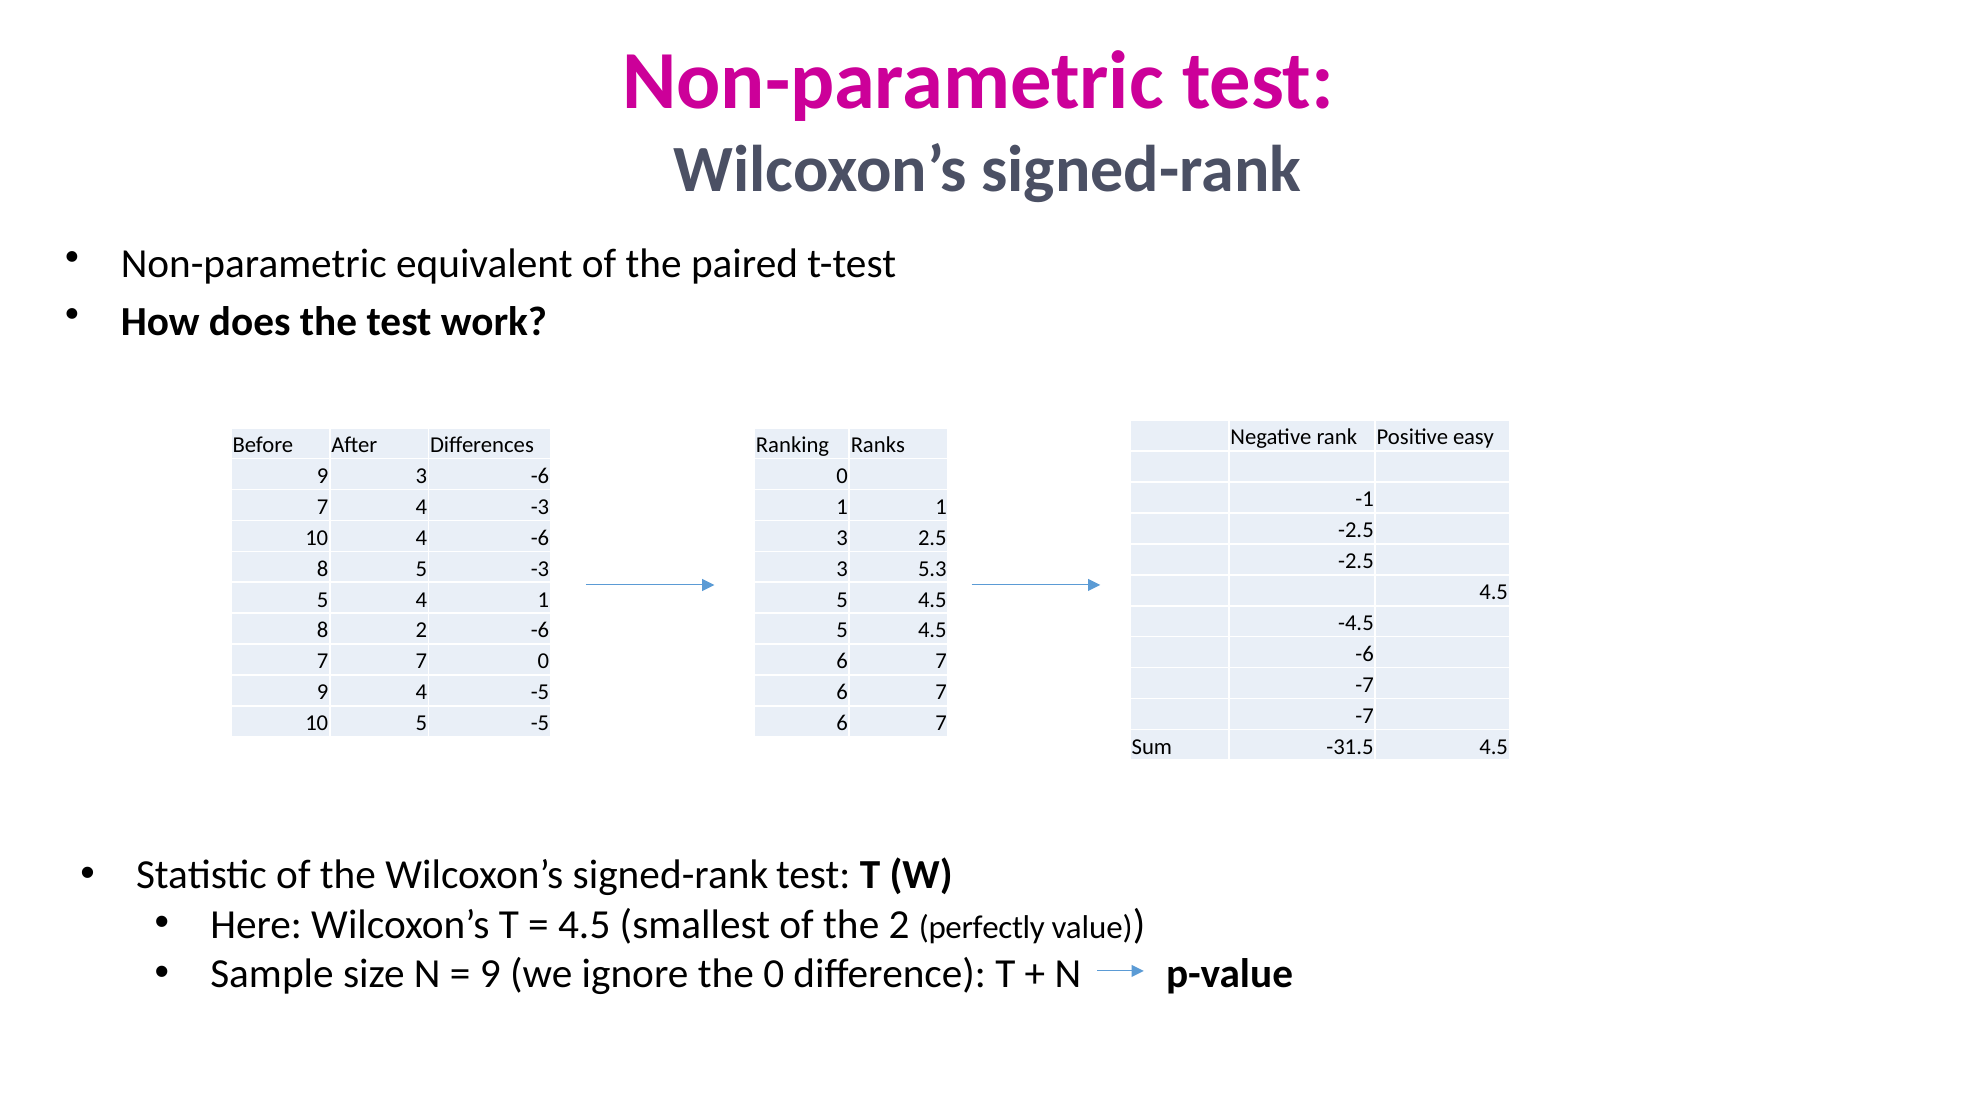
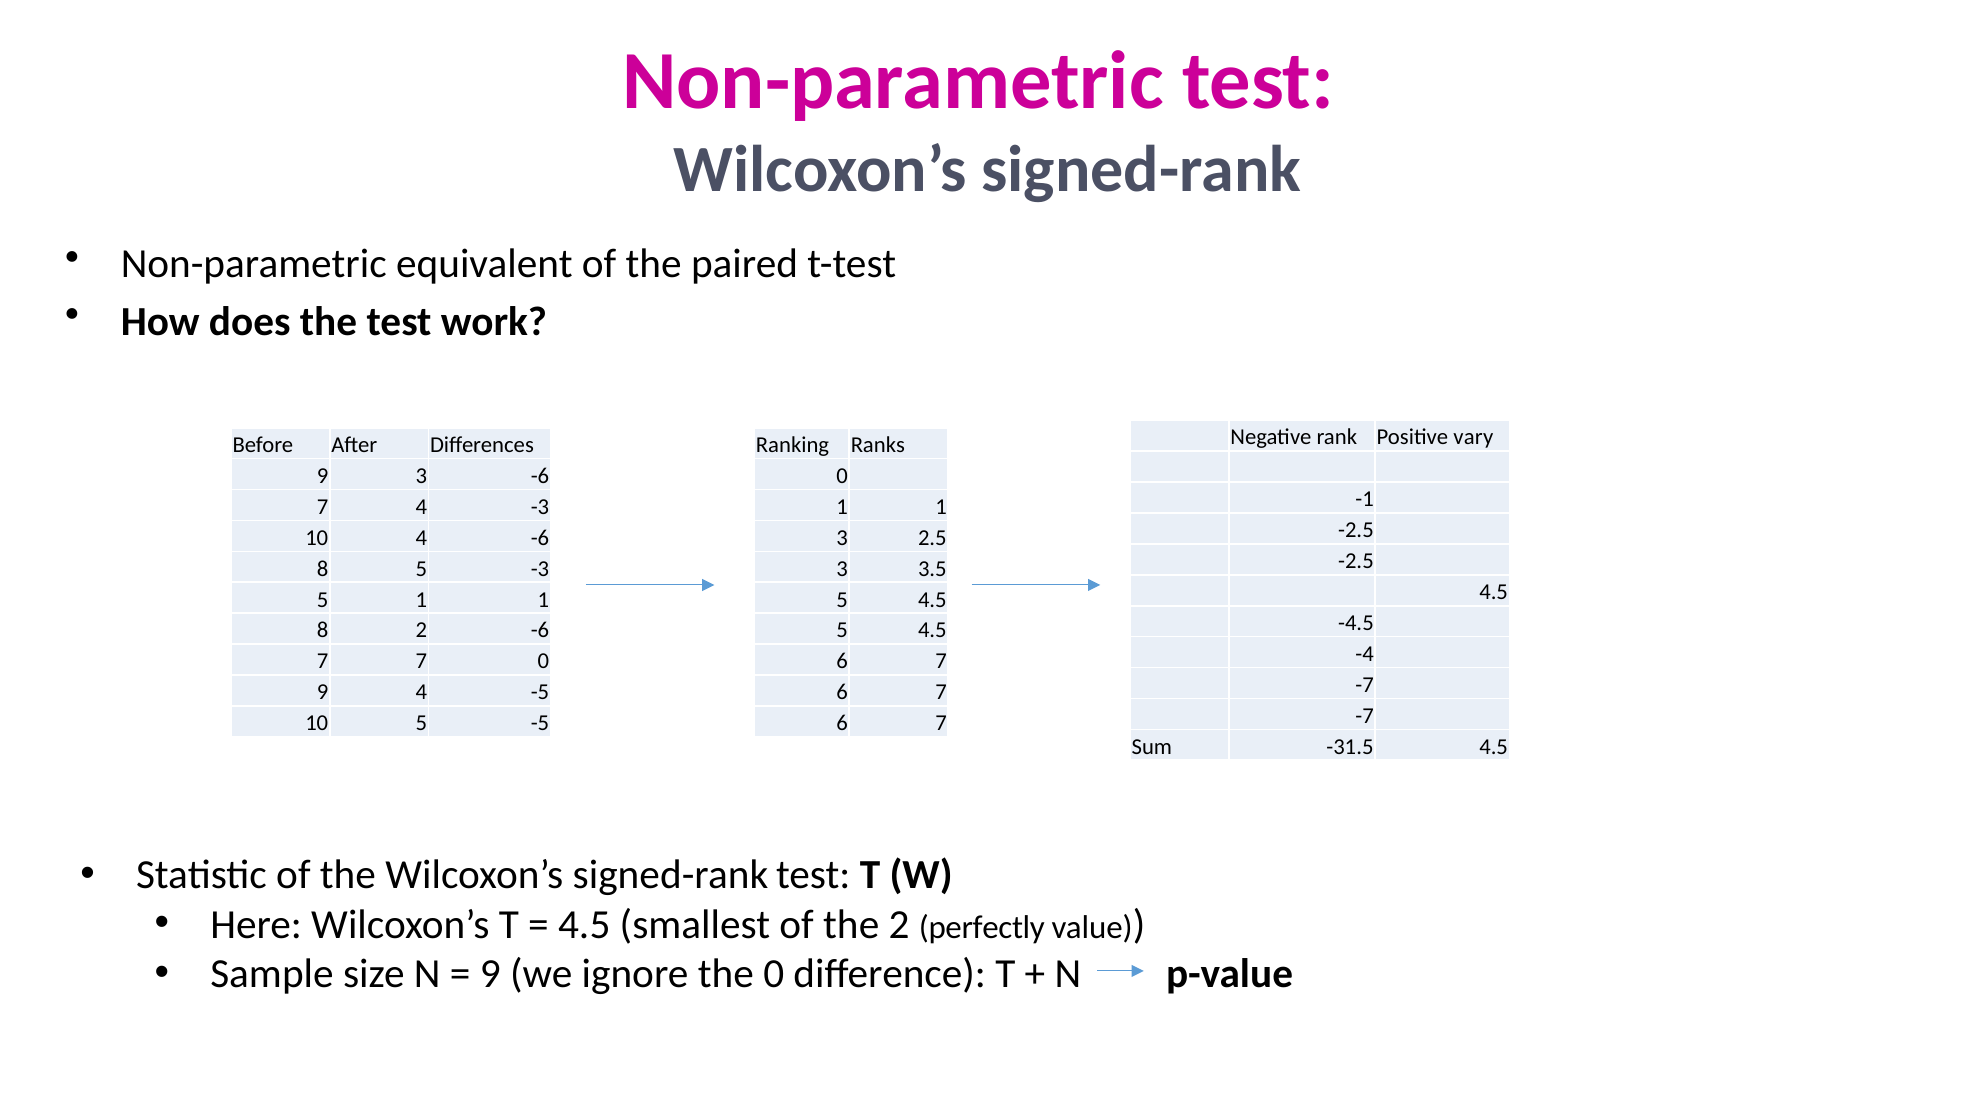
easy: easy -> vary (1473, 437)
5.3: 5.3 -> 3.5 (932, 569)
5 4: 4 -> 1 (421, 599)
-6: -6 -> -4 (1365, 654)
